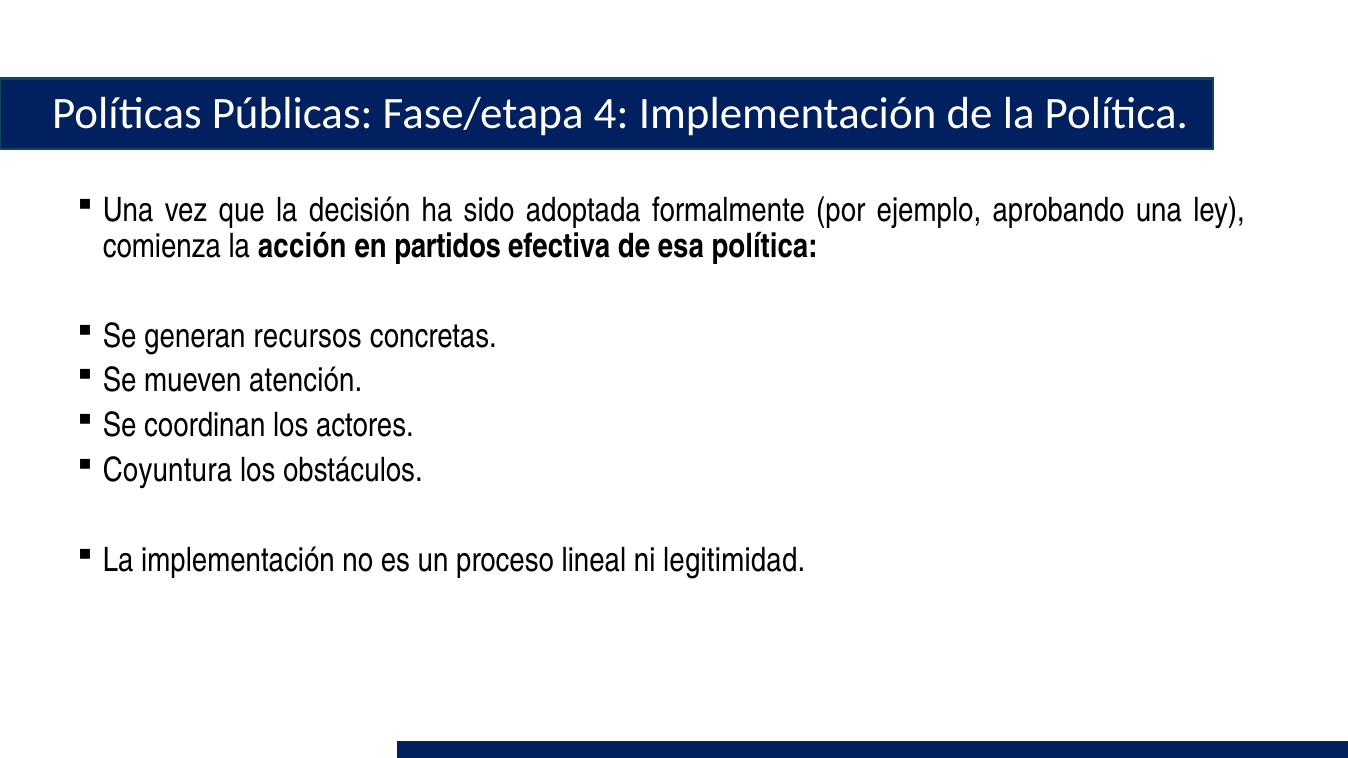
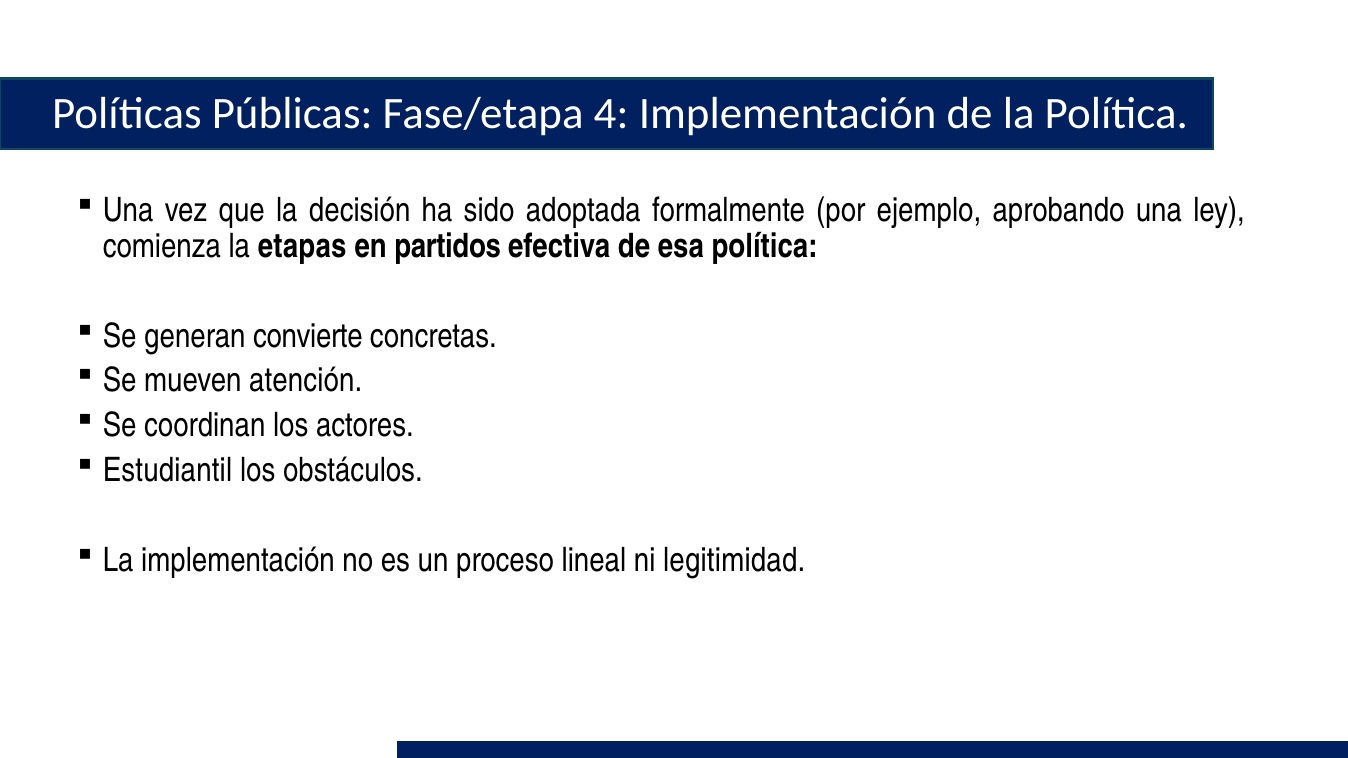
acción: acción -> etapas (302, 246)
recursos: recursos -> convierte (308, 336)
Coyuntura: Coyuntura -> Estudiantil (167, 470)
